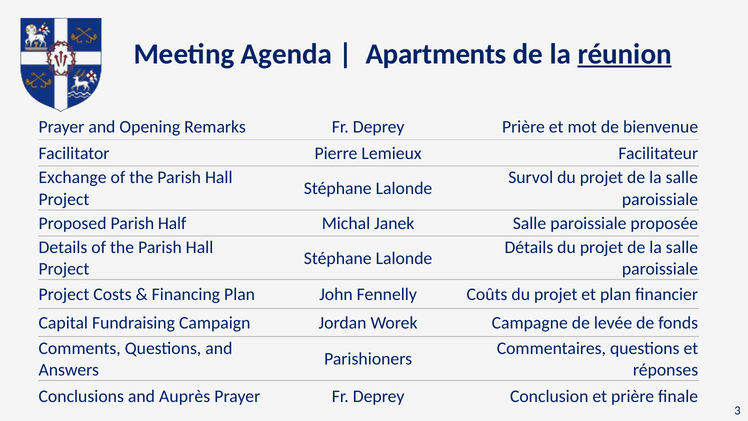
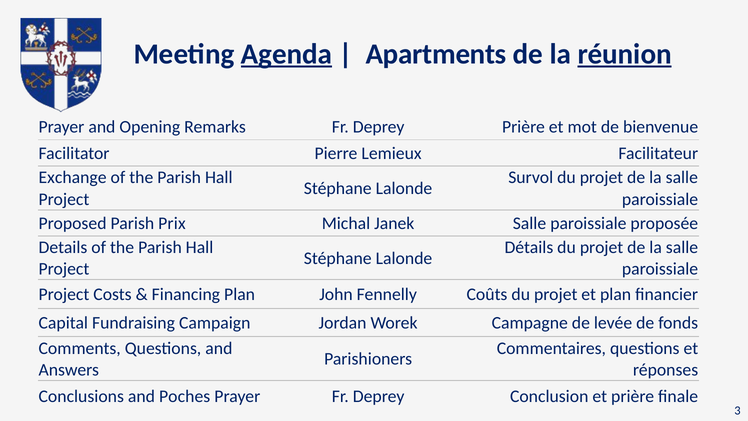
Agenda underline: none -> present (287, 54)
Half: Half -> Prix (172, 223)
Auprès: Auprès -> Poches (185, 396)
